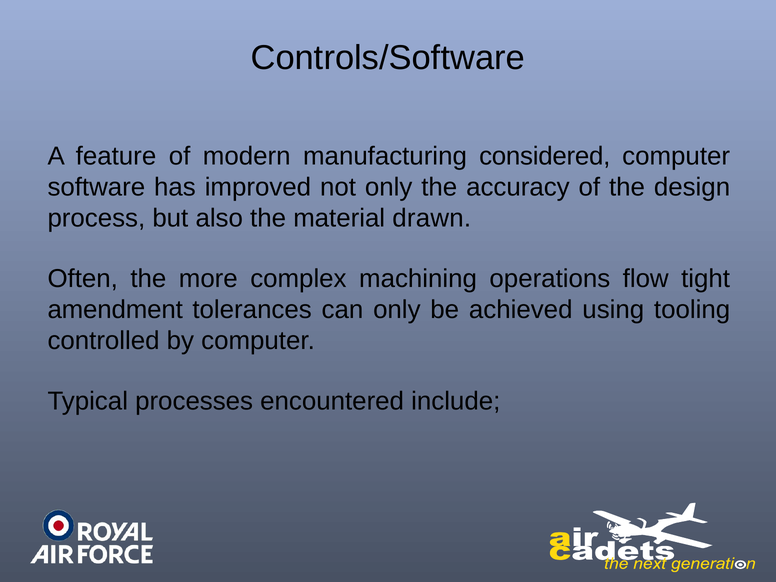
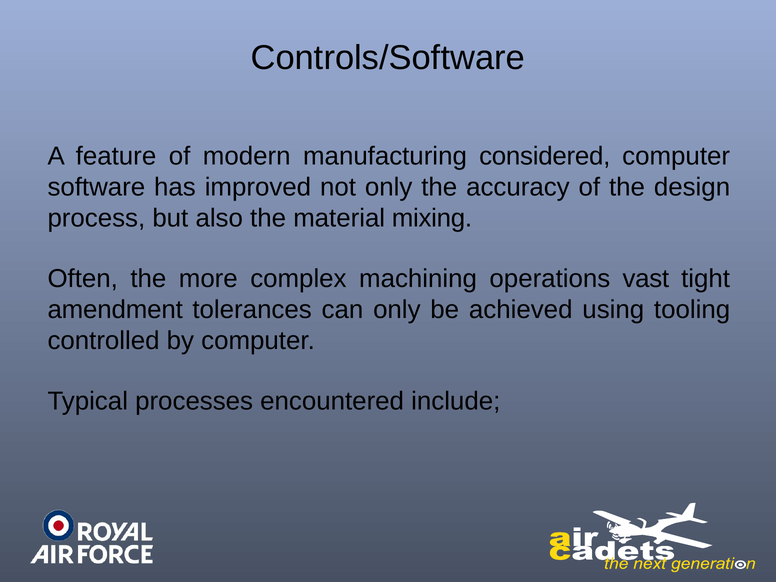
drawn: drawn -> mixing (432, 218)
flow: flow -> vast (646, 279)
